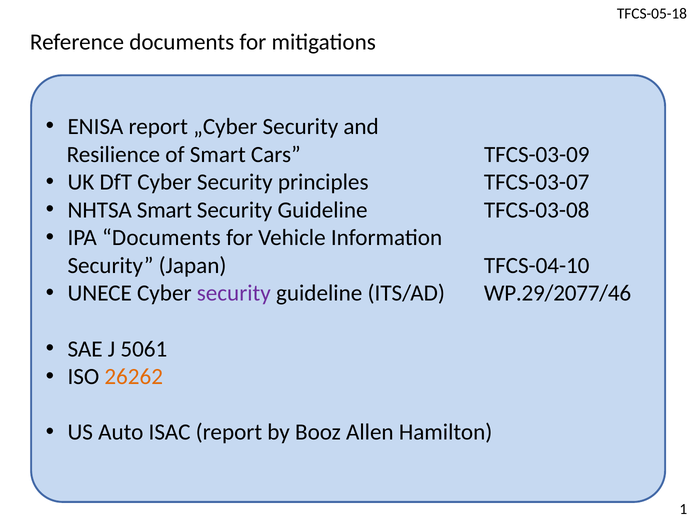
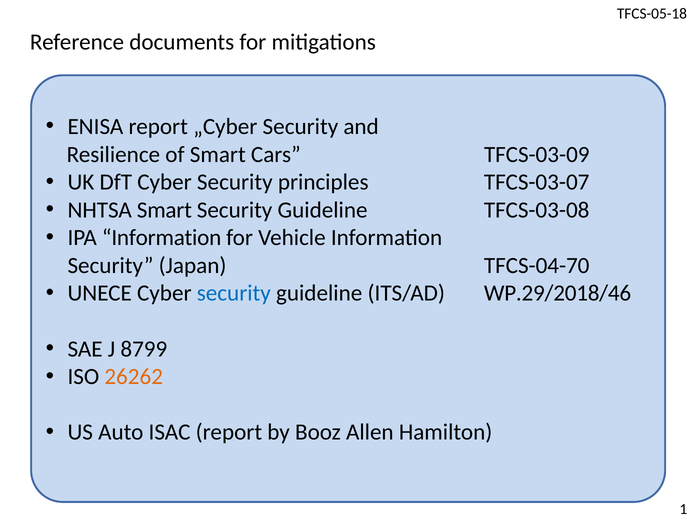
IPA Documents: Documents -> Information (162, 238)
TFCS-04-10: TFCS-04-10 -> TFCS-04-70 (537, 265)
security colour: purple -> blue (234, 293)
WP.29/2077/46: WP.29/2077/46 -> WP.29/2018/46 (558, 293)
5061: 5061 -> 8799 (144, 349)
